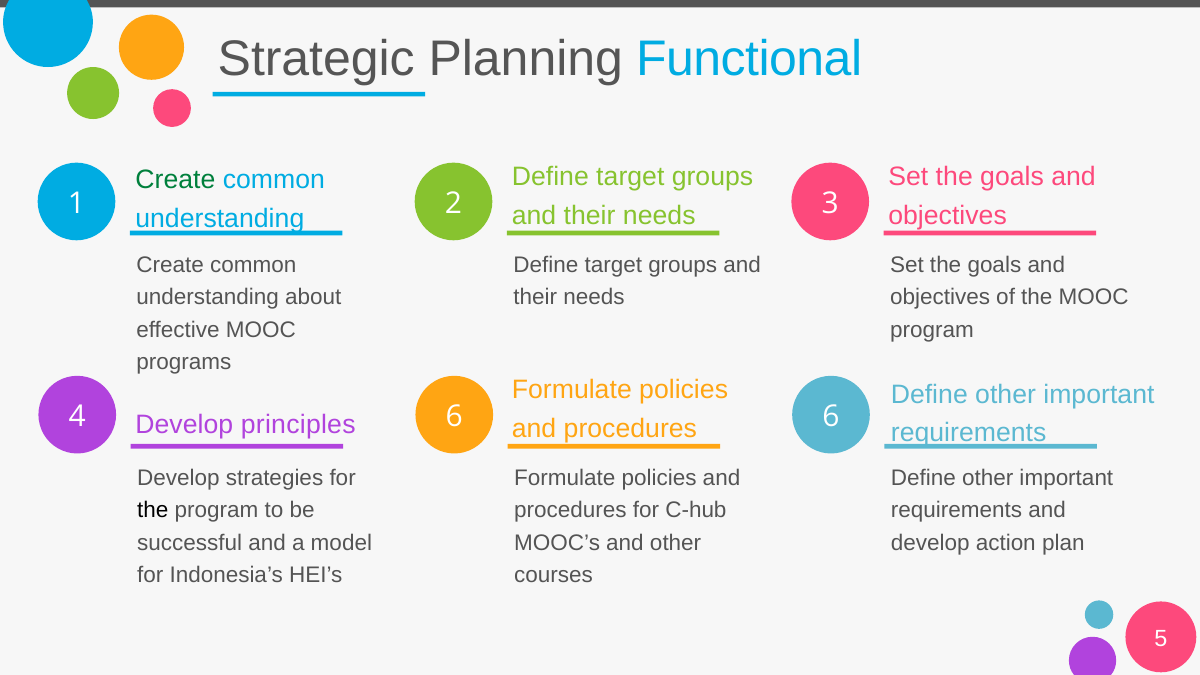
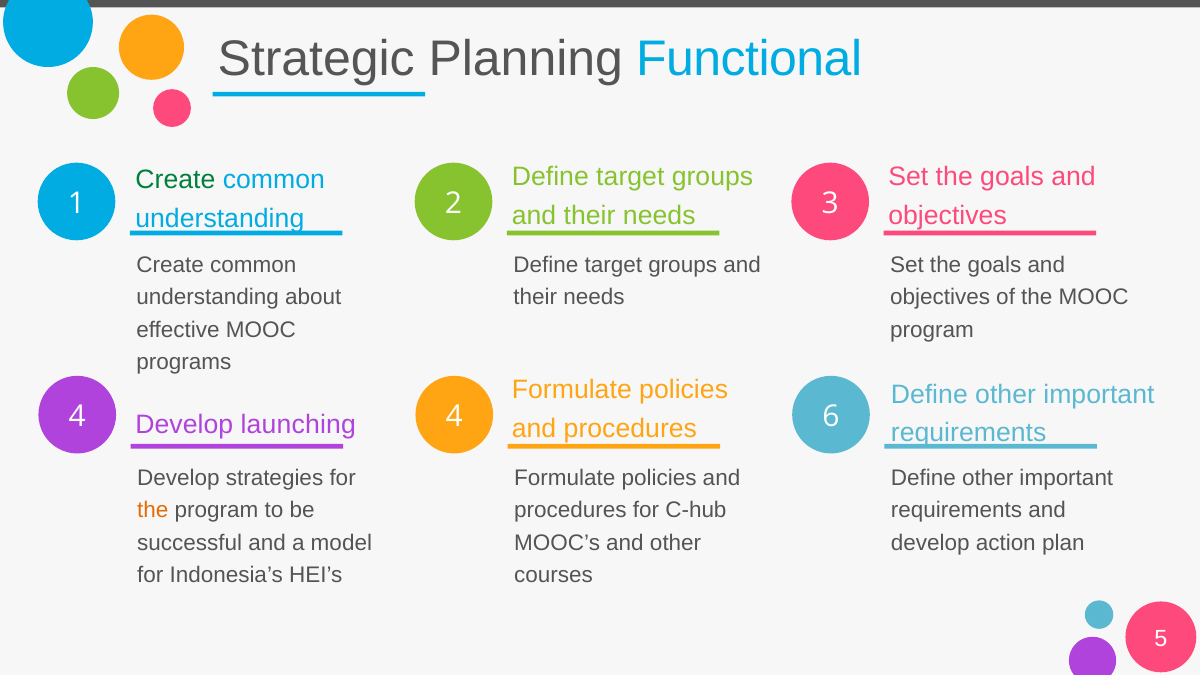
6: 6 -> 4 (454, 417)
principles: principles -> launching (298, 424)
the colour: black -> orange (153, 511)
